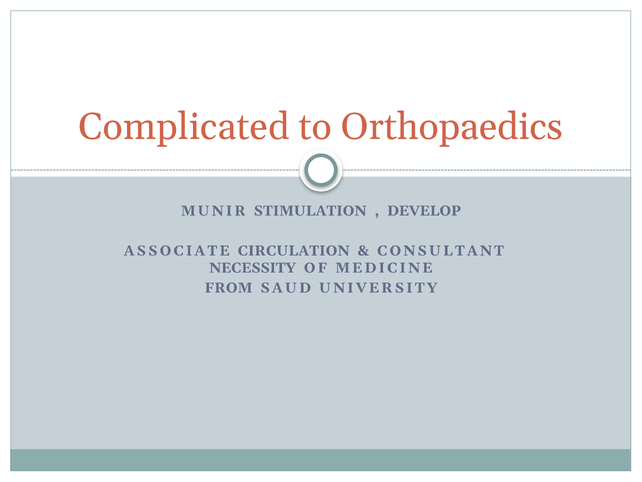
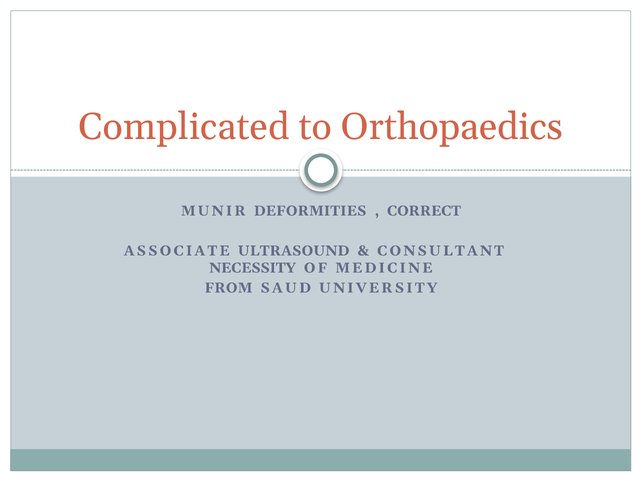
STIMULATION: STIMULATION -> DEFORMITIES (310, 211)
DEVELOP: DEVELOP -> CORRECT (424, 211)
CIRCULATION: CIRCULATION -> ULTRASOUND (294, 251)
